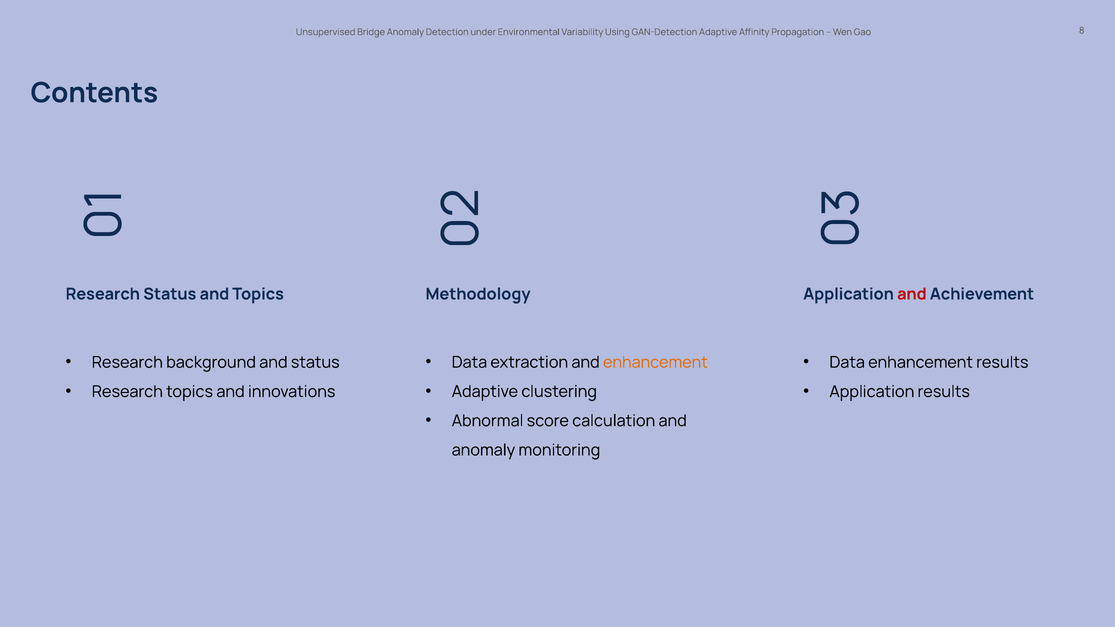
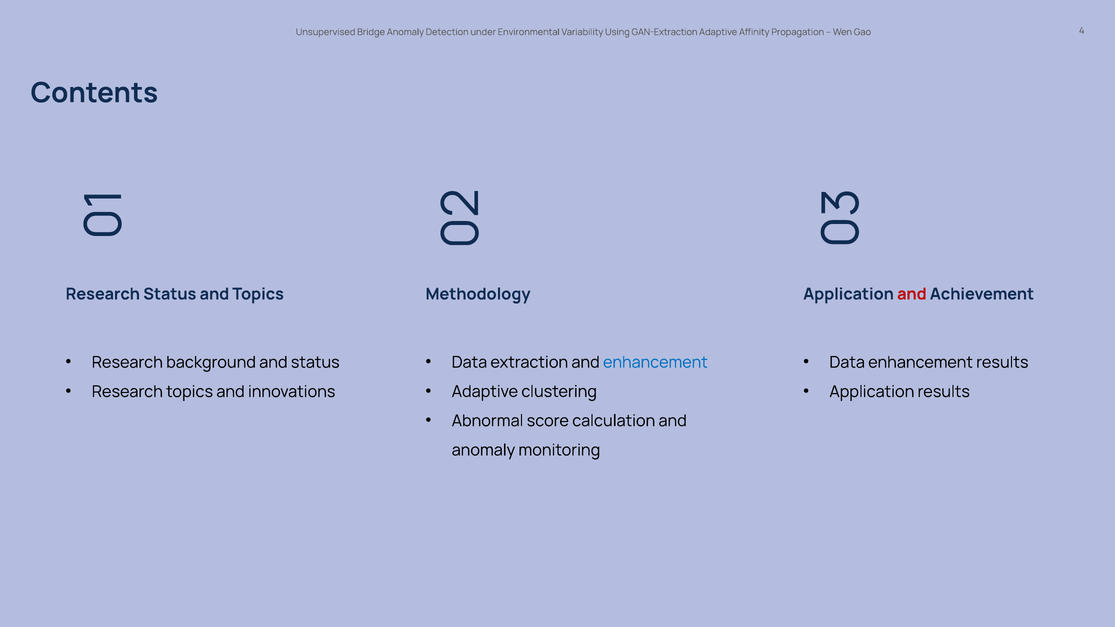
GAN-Detection: GAN-Detection -> GAN-Extraction (664, 32)
8: 8 -> 4 (1082, 31)
enhancement colour: orange -> blue (655, 362)
